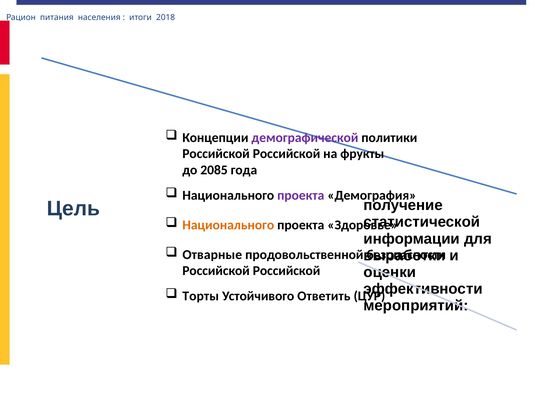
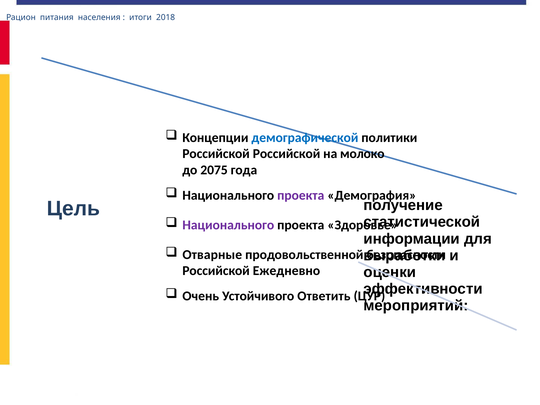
демографической colour: purple -> blue (305, 138)
фрукты: фрукты -> молоко (362, 154)
2085: 2085 -> 2075 (214, 170)
Национального colour: orange -> purple (228, 225)
Российской: Российской -> Ежедневно (286, 271)
Торты: Торты -> Очень (201, 296)
